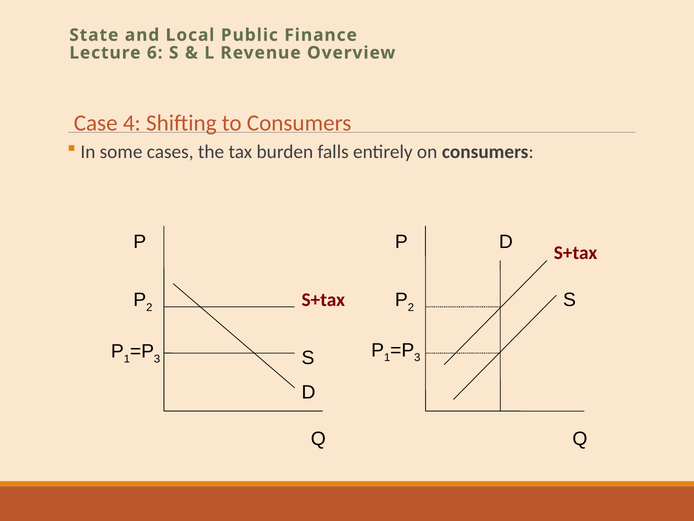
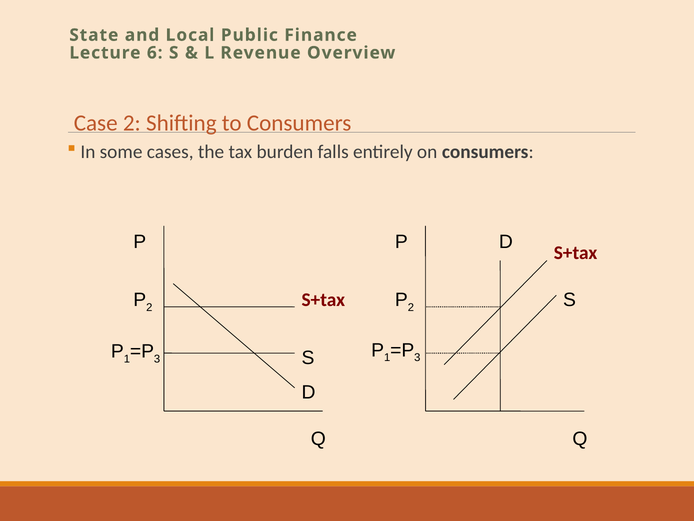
Case 4: 4 -> 2 (132, 123)
